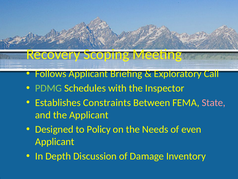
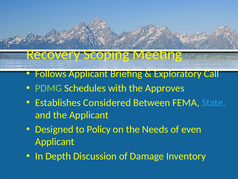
Inspector: Inspector -> Approves (165, 88)
Constraints: Constraints -> Considered (107, 102)
State colour: pink -> light blue (214, 102)
